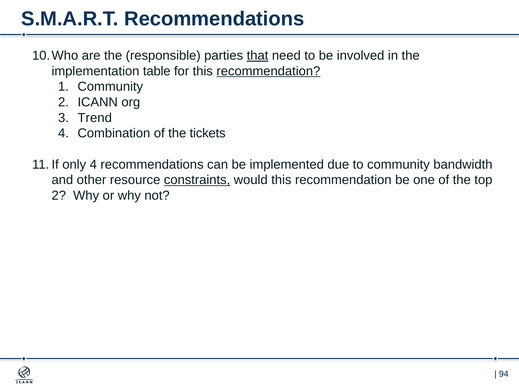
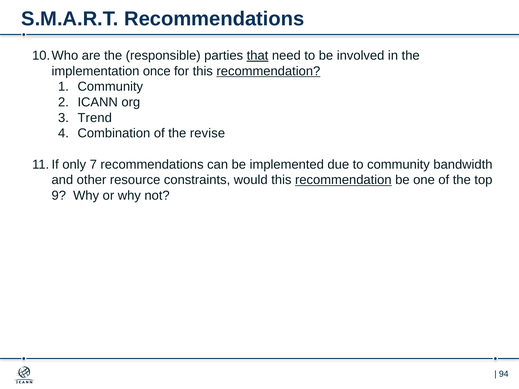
table: table -> once (157, 71)
tickets: tickets -> revise (207, 133)
only 4: 4 -> 7 (93, 165)
constraints underline: present -> none (197, 180)
recommendation underline: none -> present (343, 180)
2: 2 -> 9 (59, 196)
